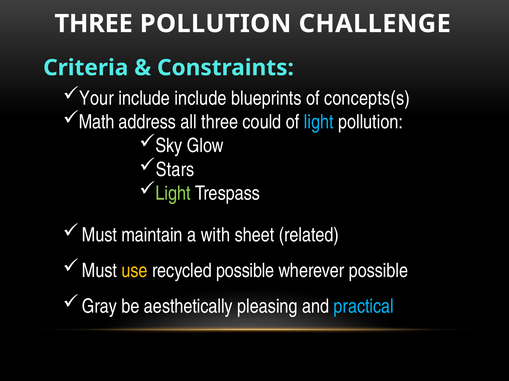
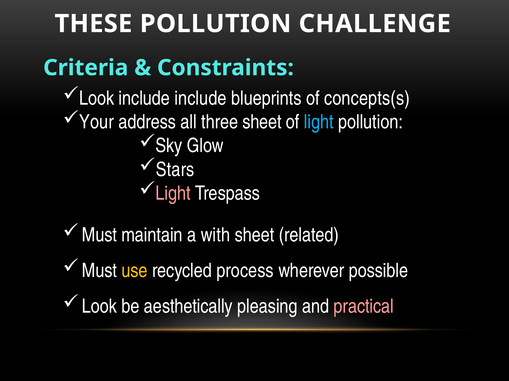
THREE: THREE -> THESE (93, 24)
Your: Your -> Look (97, 99)
Math: Math -> Your (97, 122)
three could: could -> sheet (262, 122)
Light colour: light green -> pink (173, 194)
recycled possible: possible -> process (245, 271)
Gray: Gray -> Look (99, 307)
practical colour: light blue -> pink (364, 307)
